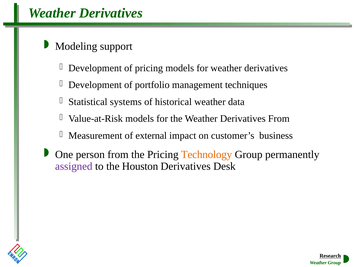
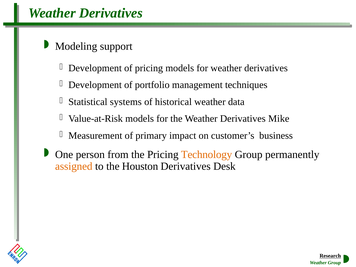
Derivatives From: From -> Mike (279, 119)
external: external -> primary (151, 136)
assigned colour: purple -> orange (74, 166)
